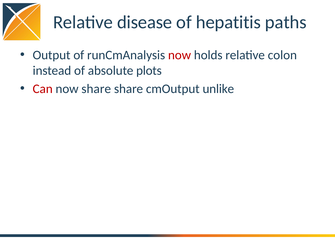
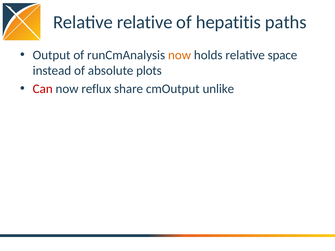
Relative disease: disease -> relative (145, 22)
now colour: red -> orange (180, 55)
colon: colon -> space (282, 55)
now share: share -> reflux (96, 89)
